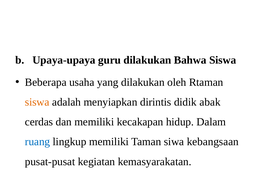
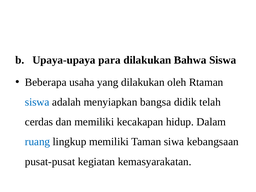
guru: guru -> para (109, 60)
siswa colour: orange -> blue (37, 102)
dirintis: dirintis -> bangsa (156, 102)
abak: abak -> telah (210, 102)
